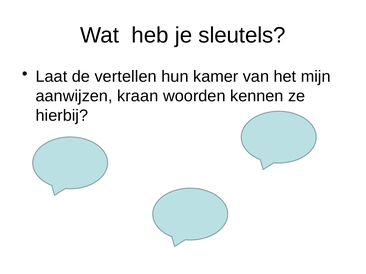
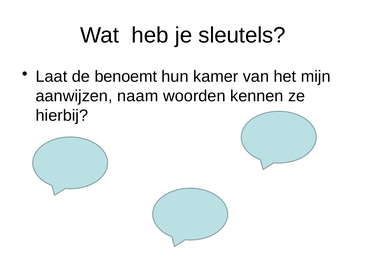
vertellen: vertellen -> benoemt (126, 77)
kraan: kraan -> naam (138, 96)
